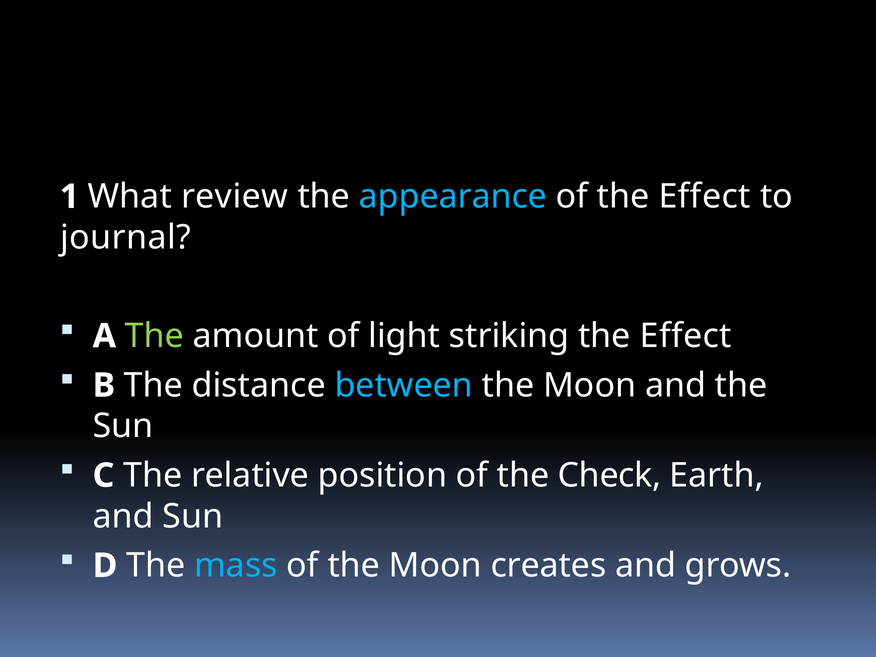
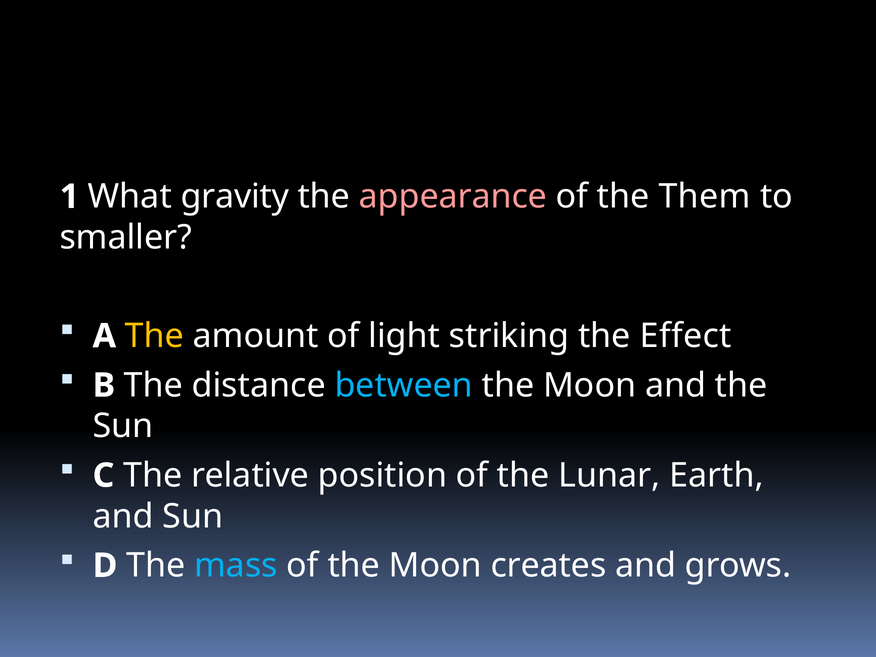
review: review -> gravity (235, 197)
appearance colour: light blue -> pink (453, 197)
of the Effect: Effect -> Them (705, 197)
journal: journal -> smaller (126, 237)
The colour: light green -> yellow (154, 336)
Check: Check -> Lunar (609, 476)
